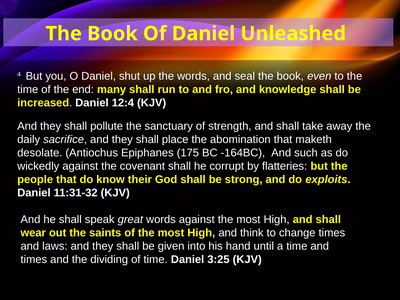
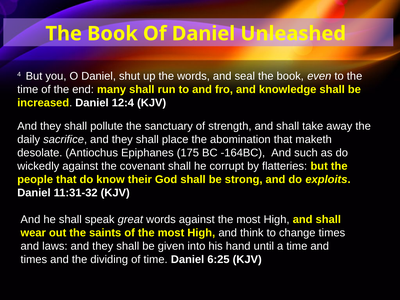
3:25: 3:25 -> 6:25 (218, 259)
